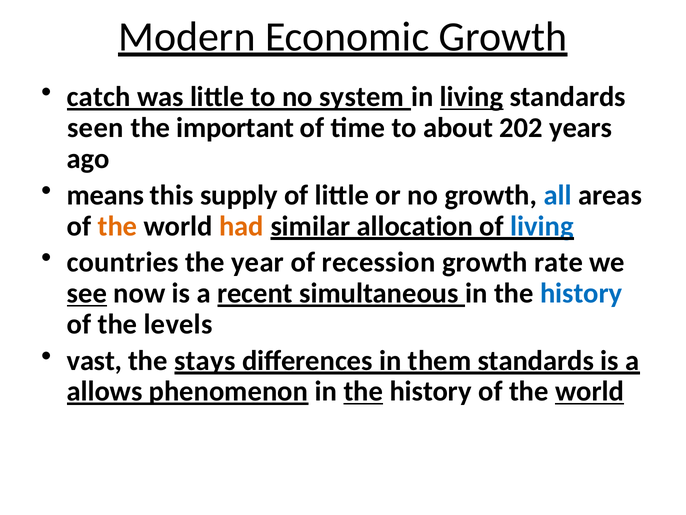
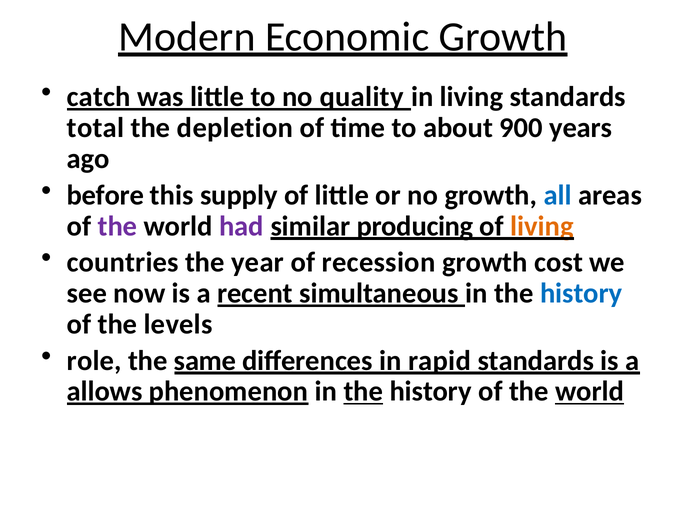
system: system -> quality (362, 97)
living underline: present -> none (472, 97)
seen: seen -> total (95, 128)
important: important -> depletion (235, 128)
202: 202 -> 900 (521, 128)
means: means -> before (105, 195)
the colour: orange -> purple (117, 226)
had colour: orange -> purple (241, 226)
allocation: allocation -> producing (415, 226)
living colour: blue -> orange (542, 226)
rate: rate -> cost (558, 262)
see underline: present -> none (87, 293)
vast: vast -> role (94, 360)
stays: stays -> same (205, 360)
them: them -> rapid (440, 360)
